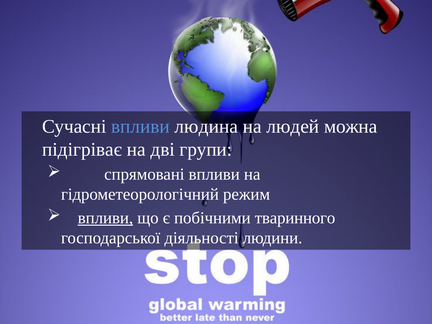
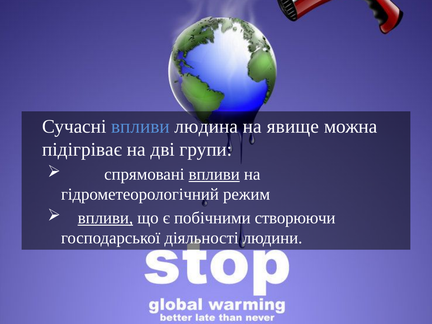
людей: людей -> явище (293, 126)
впливи underline: none -> present (214, 174)
тваринного: тваринного -> створюючи (295, 218)
